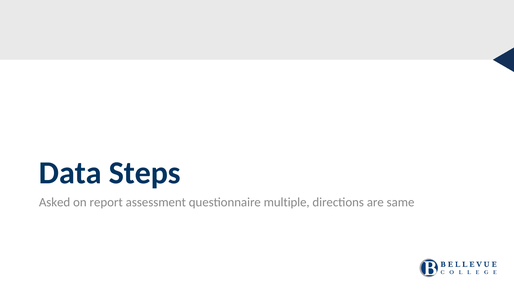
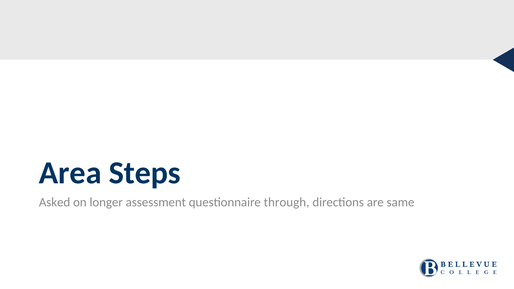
Data: Data -> Area (70, 173)
report: report -> longer (106, 202)
multiple: multiple -> through (287, 202)
